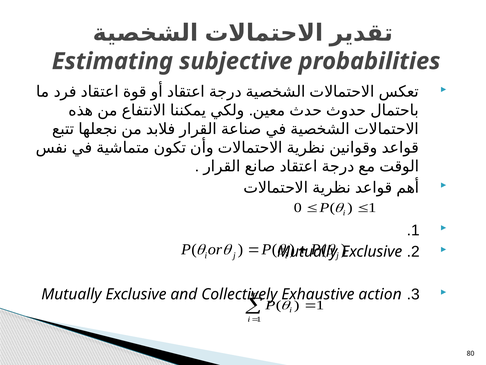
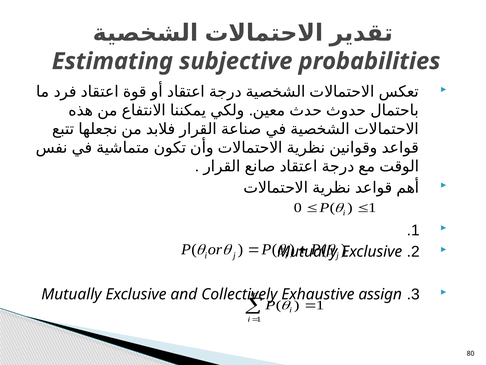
action: action -> assign (380, 294)
